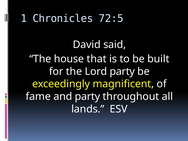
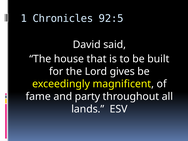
72:5: 72:5 -> 92:5 (111, 18)
Lord party: party -> gives (122, 71)
